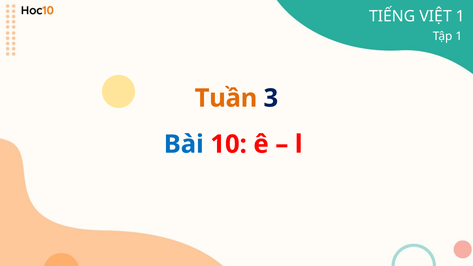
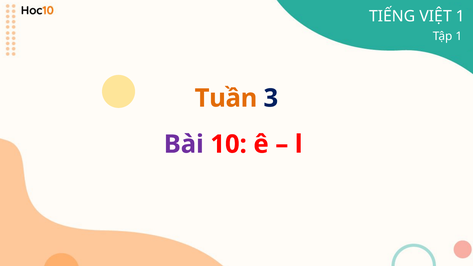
Bài colour: blue -> purple (184, 144)
